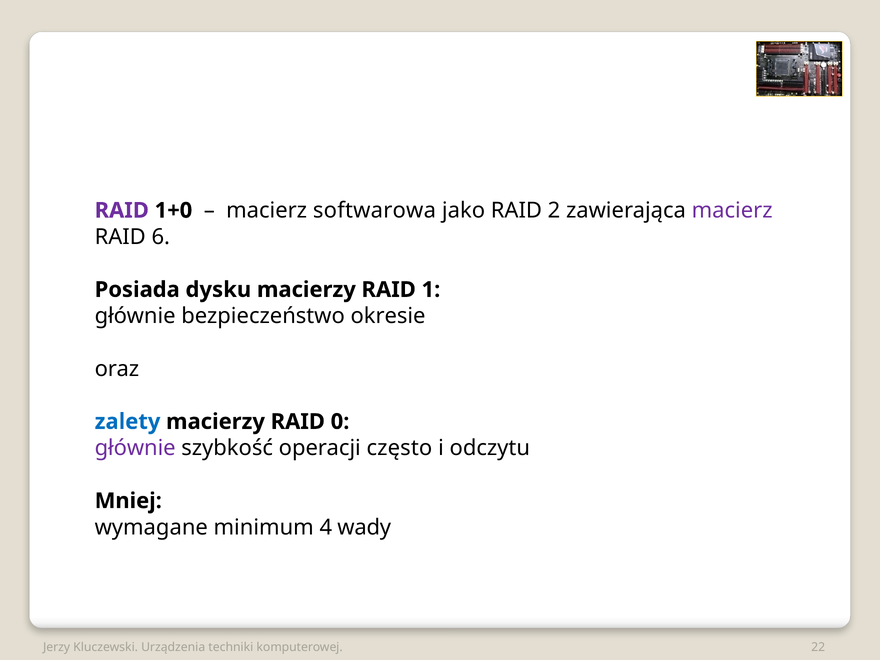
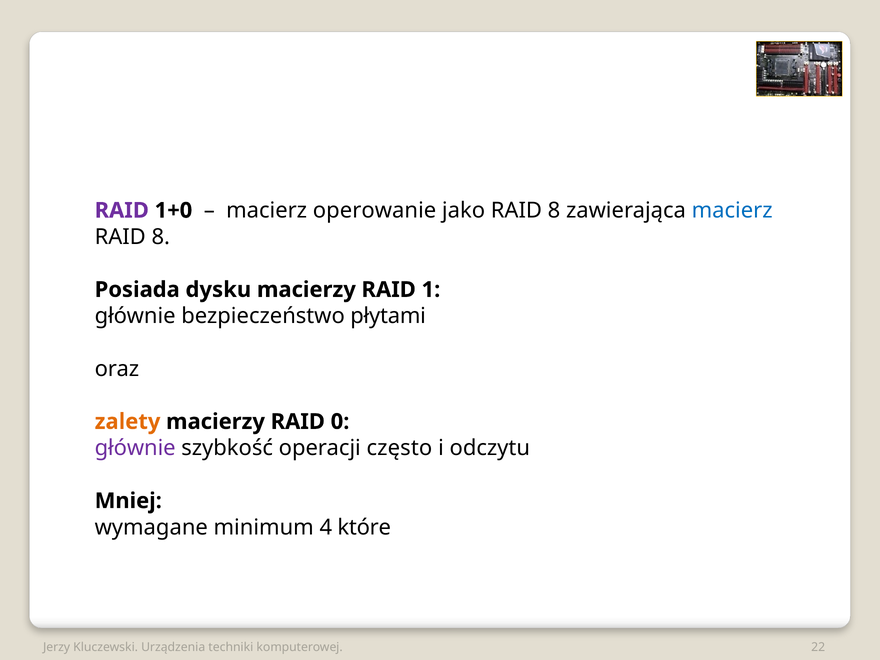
softwarowa: softwarowa -> operowanie (375, 210)
jako RAID 2: 2 -> 8 (554, 210)
macierz colour: purple -> blue (732, 210)
6: 6 -> 8 (161, 237)
okresie: okresie -> płytami (388, 316)
zalety colour: blue -> orange (128, 422)
wady: wady -> które (364, 527)
